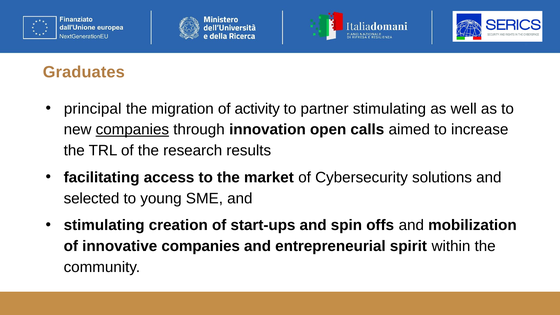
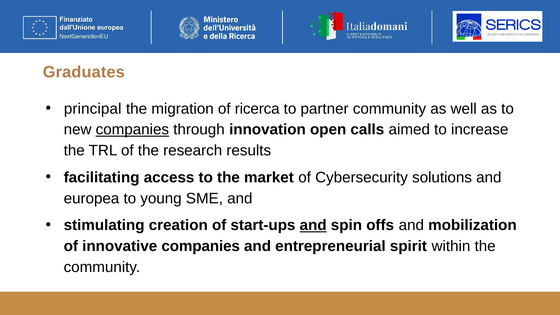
activity: activity -> ricerca (257, 109)
partner stimulating: stimulating -> community (390, 109)
selected: selected -> europea (91, 198)
and underline: none -> present (313, 225)
